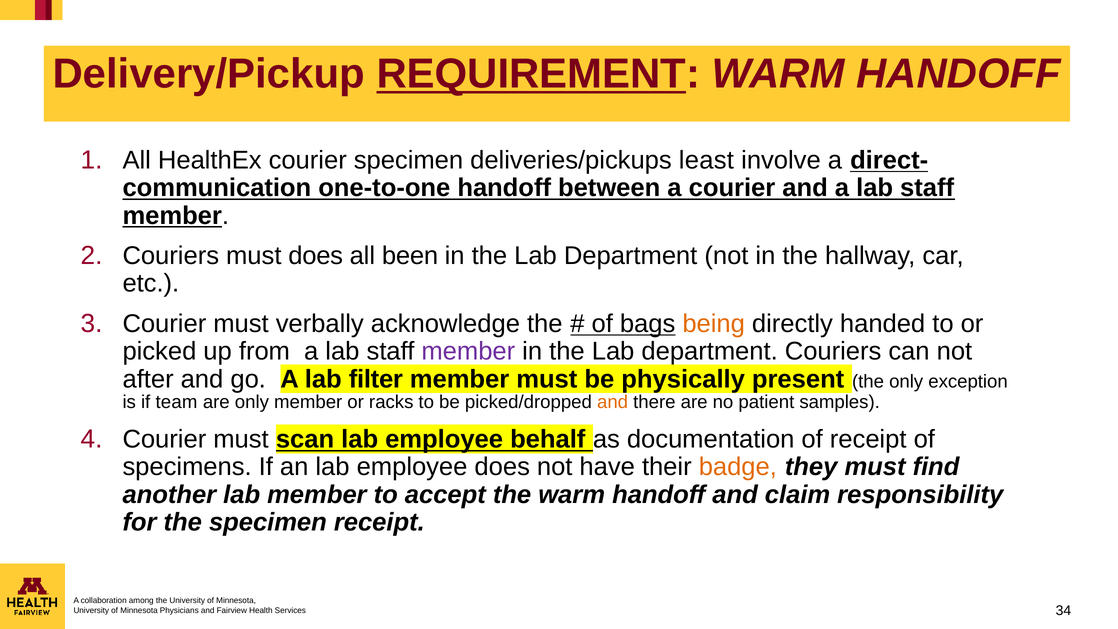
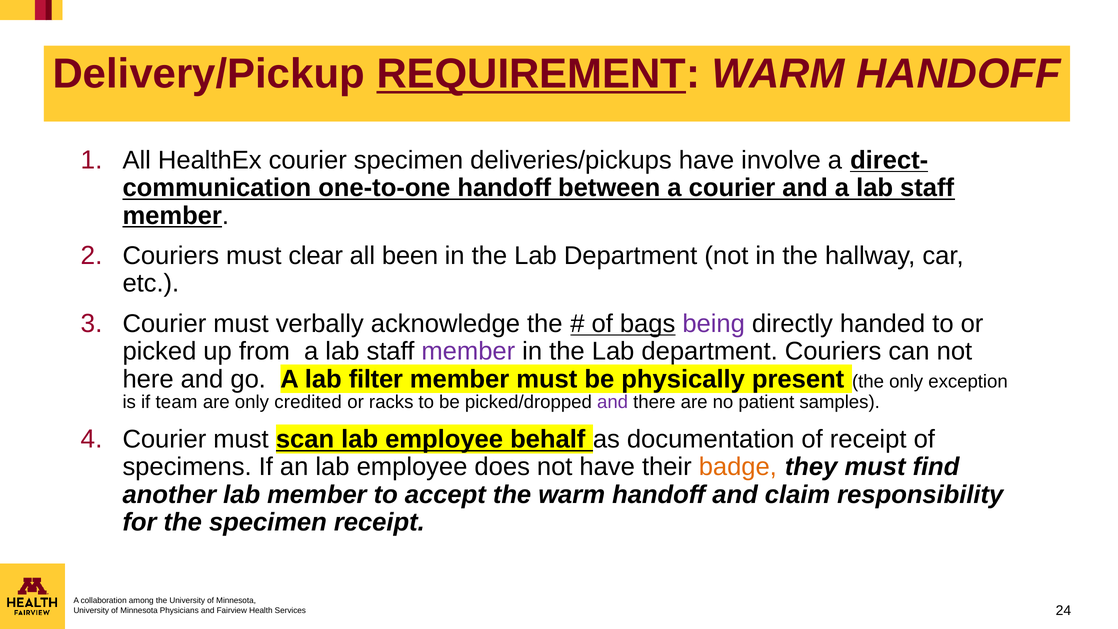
deliveries/pickups least: least -> have (707, 160)
must does: does -> clear (316, 256)
being colour: orange -> purple (714, 324)
after: after -> here (148, 379)
only member: member -> credited (308, 402)
and colour: orange -> purple (613, 402)
34: 34 -> 24 (1063, 611)
